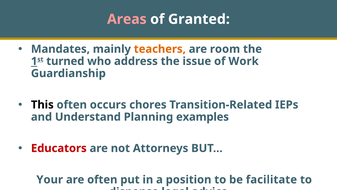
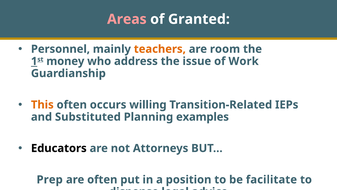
Mandates: Mandates -> Personnel (60, 49)
turned: turned -> money (65, 61)
This colour: black -> orange (42, 105)
chores: chores -> willing (148, 105)
Understand: Understand -> Substituted (88, 117)
Educators colour: red -> black (59, 148)
Your: Your -> Prep (50, 179)
